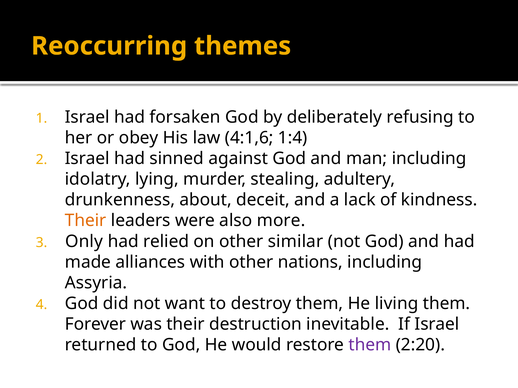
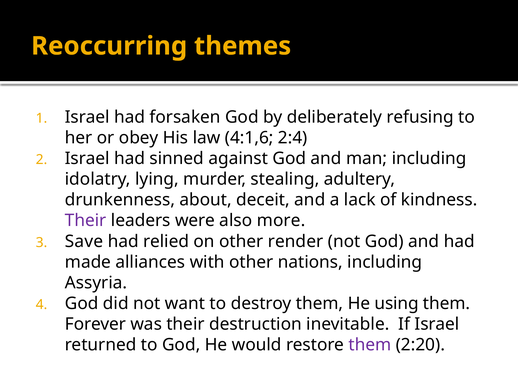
1:4: 1:4 -> 2:4 (293, 138)
Their colour: orange -> purple (86, 221)
Only: Only -> Save (84, 242)
similar: similar -> render (296, 242)
living: living -> using (397, 304)
